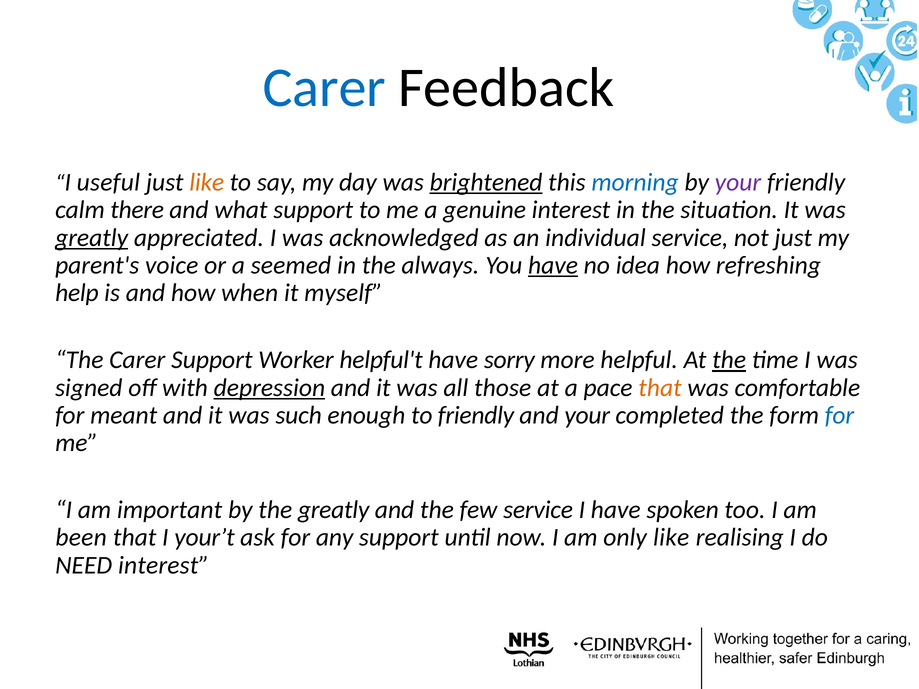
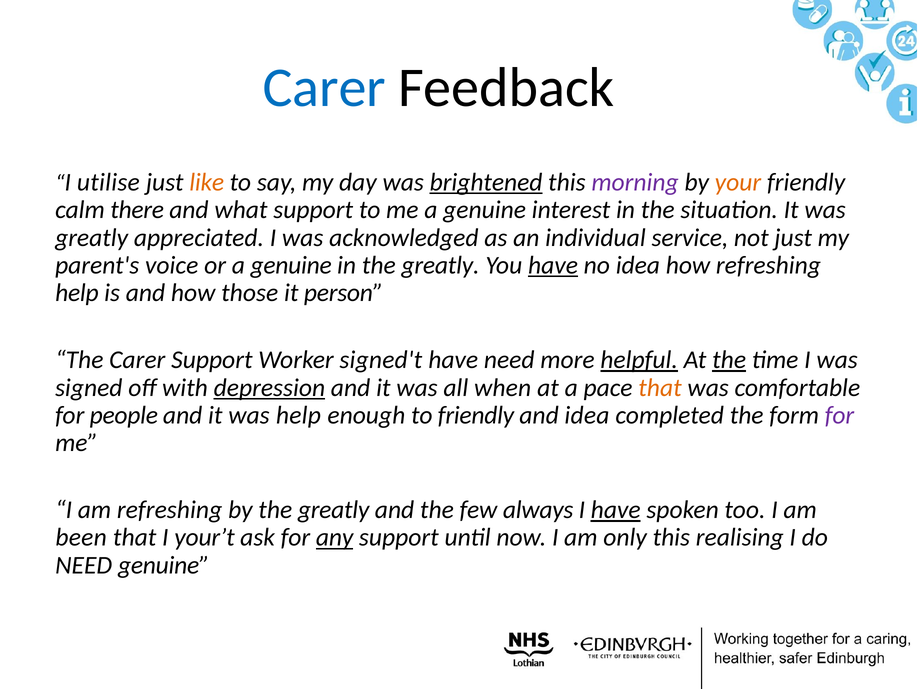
useful: useful -> utilise (108, 183)
morning colour: blue -> purple (635, 183)
your colour: purple -> orange (738, 183)
greatly underline: present -> none (92, 238)
or a seemed: seemed -> genuine (291, 265)
in the always: always -> greatly (440, 265)
when: when -> those (250, 293)
myself: myself -> person (344, 293)
helpful't: helpful't -> signed't (381, 360)
have sorry: sorry -> need (509, 360)
helpful underline: none -> present (639, 360)
those: those -> when (503, 388)
meant: meant -> people (124, 415)
was such: such -> help (298, 415)
and your: your -> idea (587, 415)
for colour: blue -> purple (839, 415)
am important: important -> refreshing (170, 510)
few service: service -> always (538, 510)
have underline: none -> present (616, 510)
any underline: none -> present (335, 538)
only like: like -> this (671, 538)
NEED interest: interest -> genuine (164, 565)
